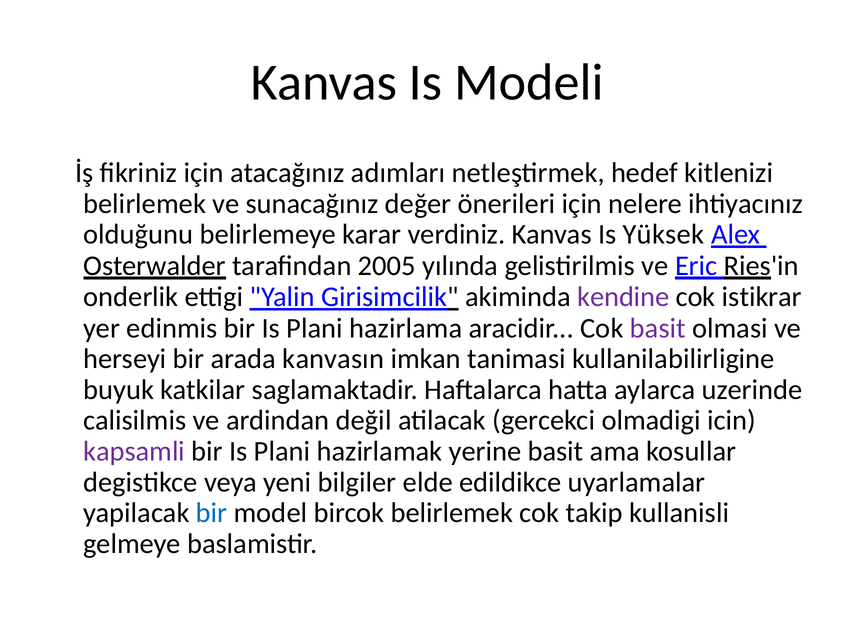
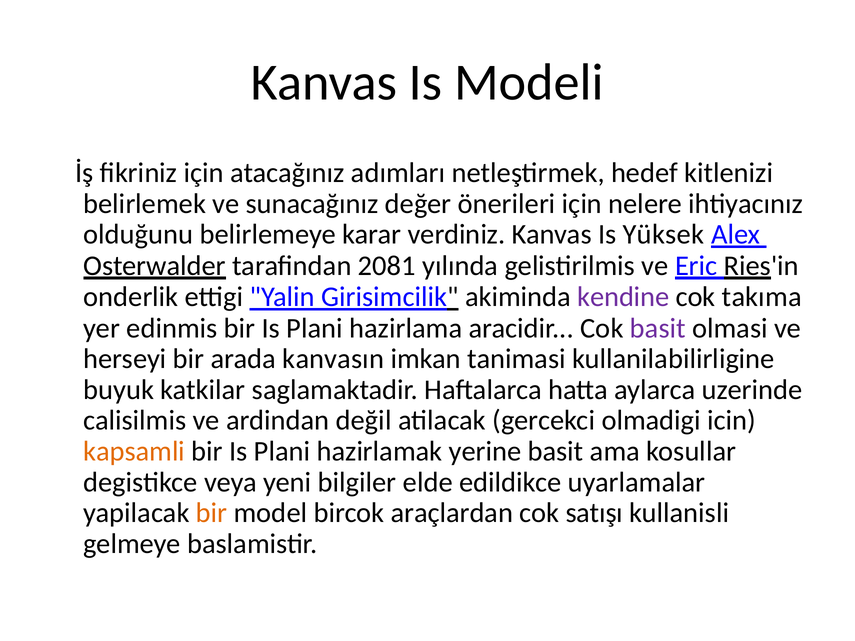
2005: 2005 -> 2081 (387, 266)
istikrar: istikrar -> takıma (762, 297)
kapsamli colour: purple -> orange (134, 452)
bir colour: blue -> orange (212, 513)
bircok belirlemek: belirlemek -> araçlardan (452, 513)
takip: takip -> satışı (594, 513)
